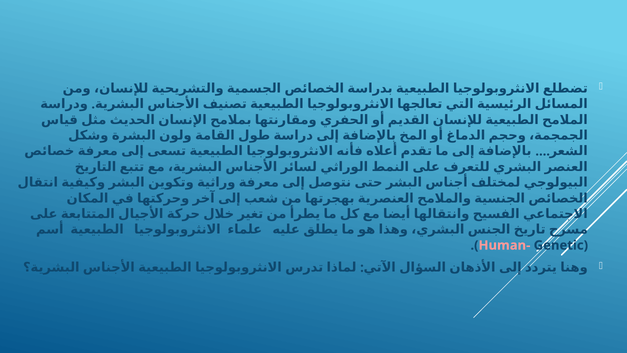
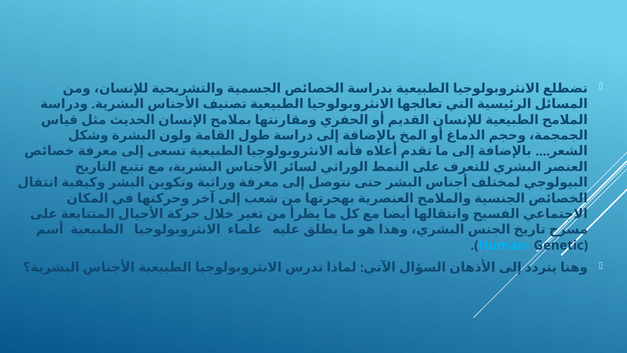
Human- colour: pink -> light blue (504, 245)
